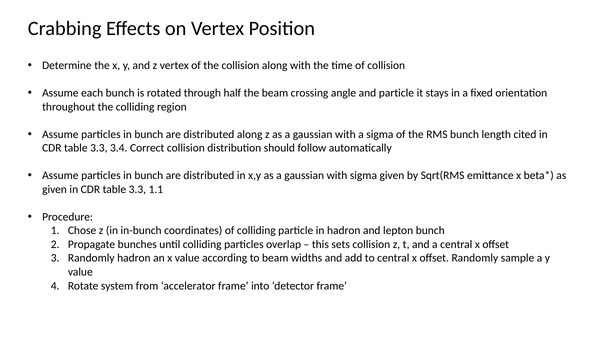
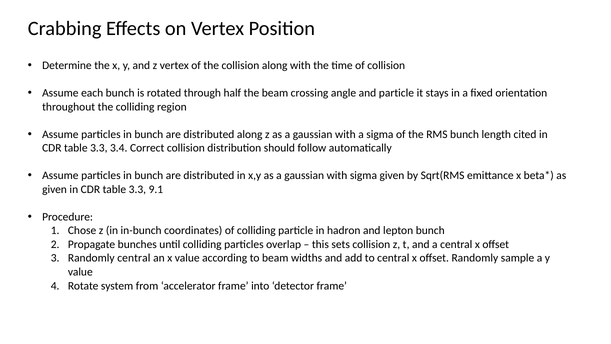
1.1: 1.1 -> 9.1 (156, 189)
Randomly hadron: hadron -> central (134, 258)
